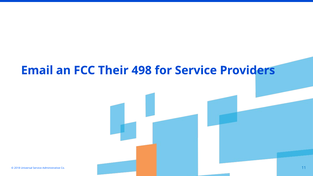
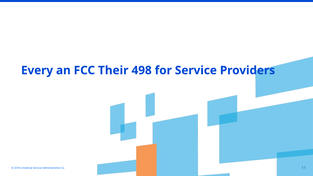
Email: Email -> Every (37, 70)
